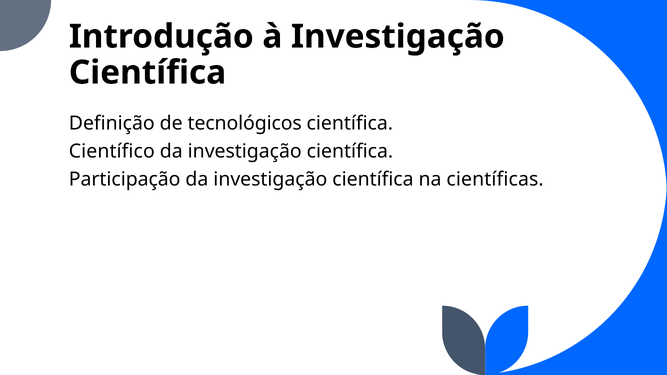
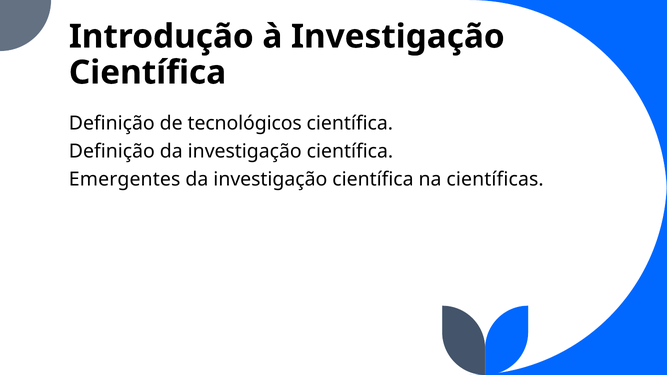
Científico: Científico -> Definição (112, 151)
Participação: Participação -> Emergentes (125, 179)
